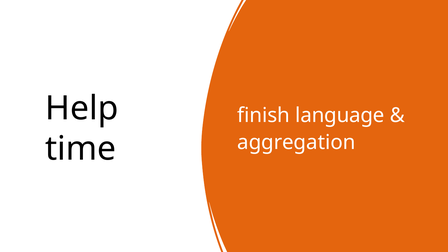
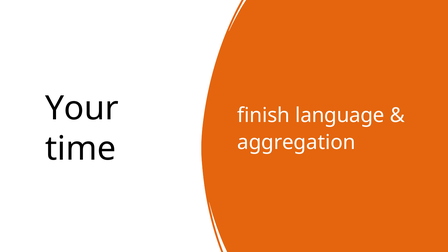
Help: Help -> Your (82, 108)
